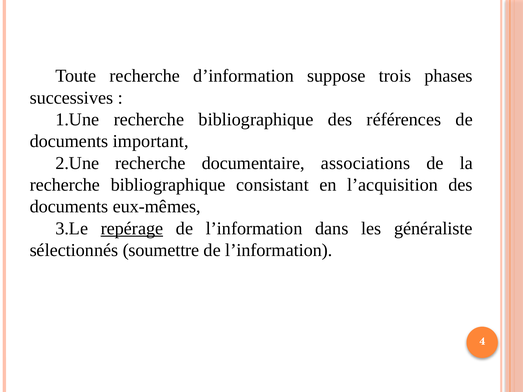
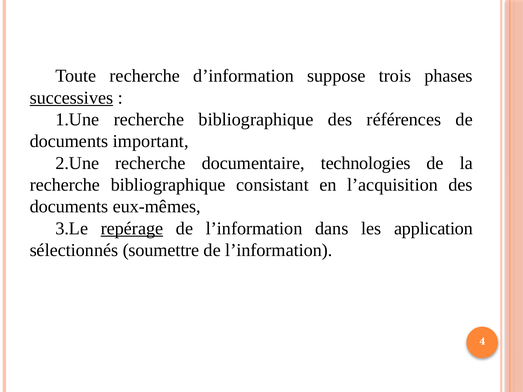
successives underline: none -> present (71, 98)
associations: associations -> technologies (366, 163)
généraliste: généraliste -> application (433, 229)
